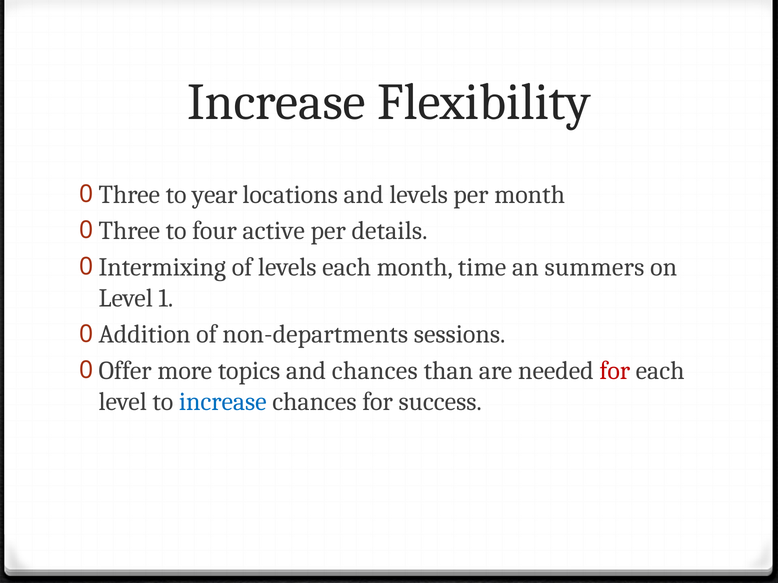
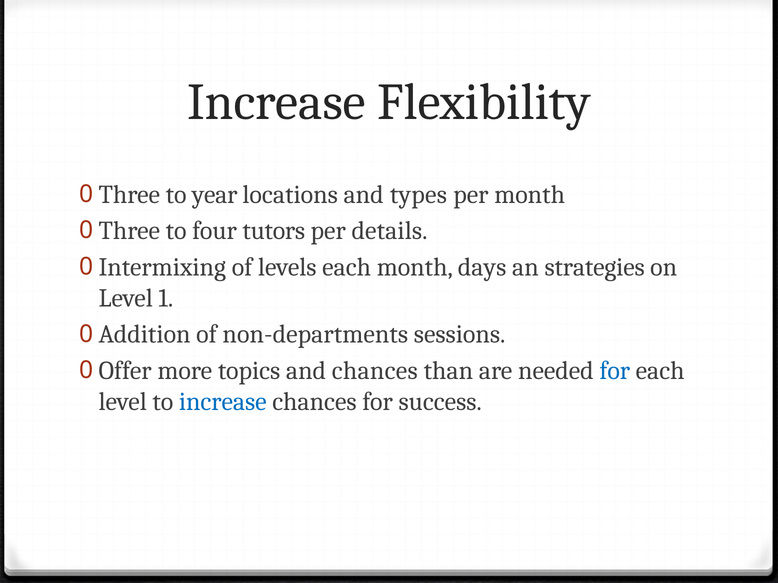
and levels: levels -> types (418, 195)
active: active -> tutors (274, 231)
time: time -> days (482, 267)
summers: summers -> strategies (595, 267)
for colour: red -> blue (615, 371)
